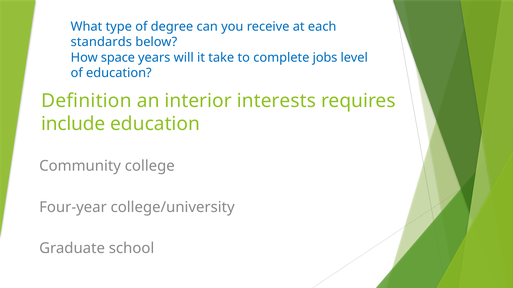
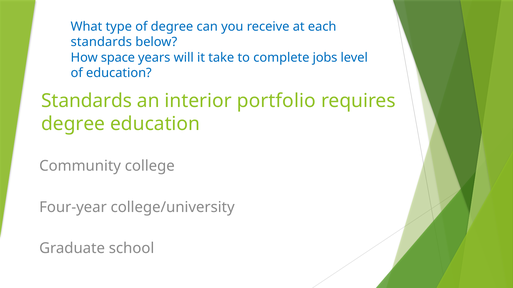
Definition: Definition -> Standards (87, 101)
interests: interests -> portfolio (276, 101)
include: include -> degree (73, 124)
